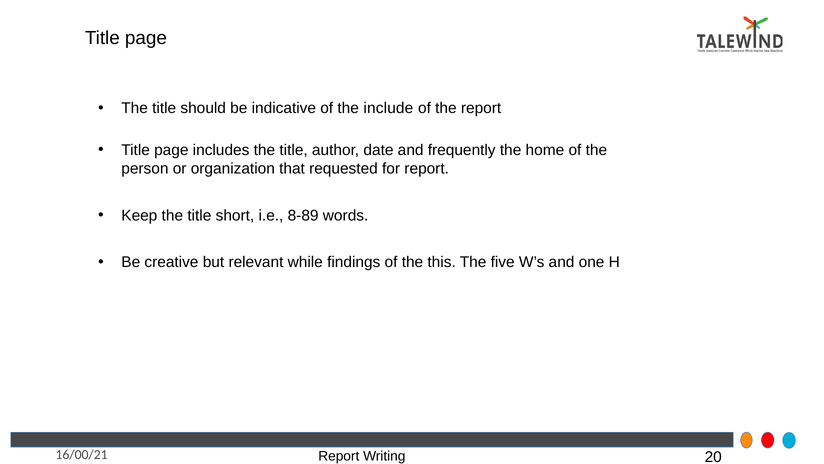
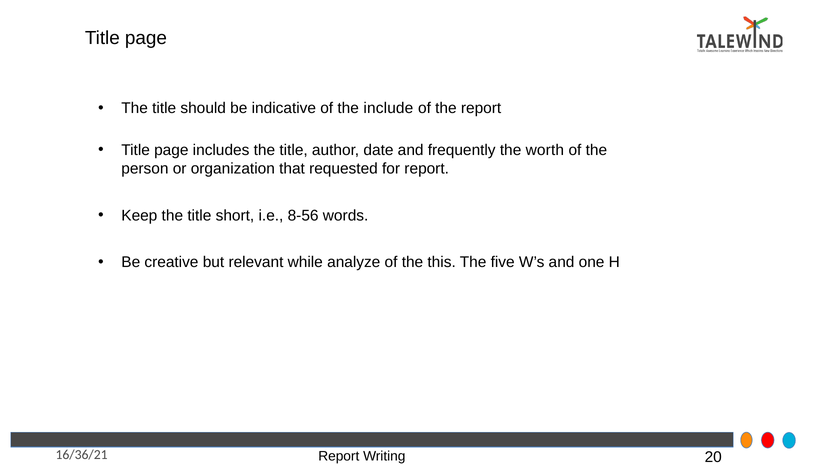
home: home -> worth (545, 150)
8-89: 8-89 -> 8-56 (303, 215)
findings: findings -> analyze (354, 262)
16/00/21: 16/00/21 -> 16/36/21 (82, 454)
